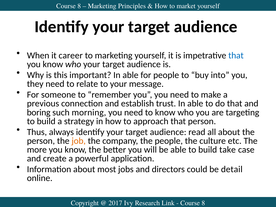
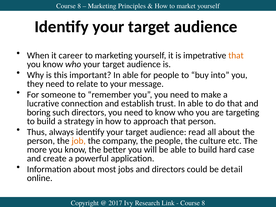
that colour: blue -> orange (236, 55)
previous: previous -> lucrative (43, 104)
such morning: morning -> directors (89, 112)
take: take -> hard (228, 150)
